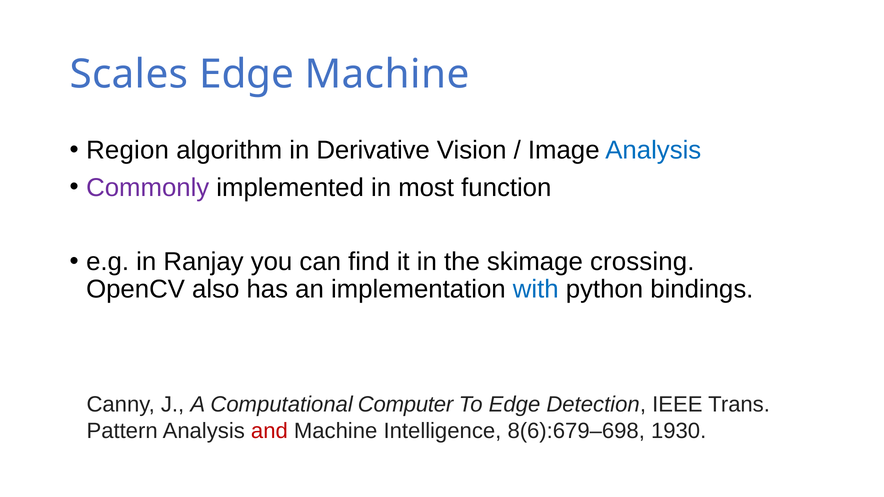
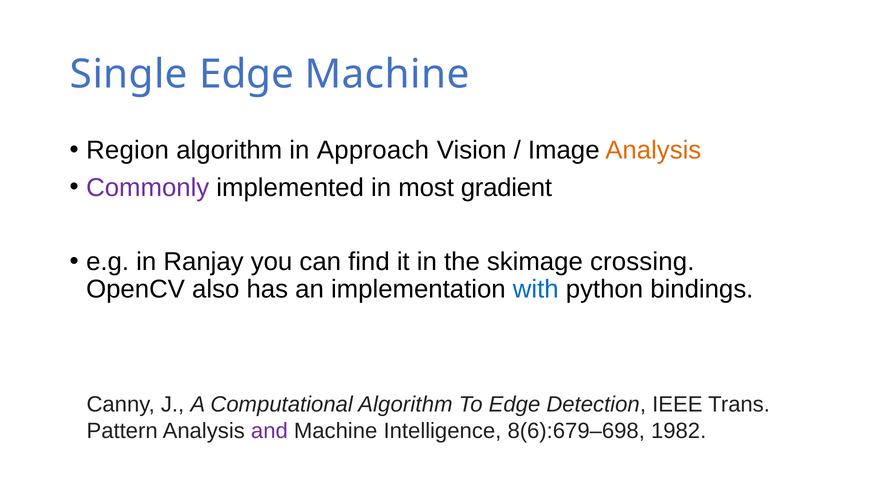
Scales: Scales -> Single (129, 74)
Derivative: Derivative -> Approach (373, 151)
Analysis colour: blue -> orange (653, 151)
function: function -> gradient (506, 188)
Computational Computer: Computer -> Algorithm (405, 404)
and colour: red -> purple (269, 431)
1930: 1930 -> 1982 (679, 431)
